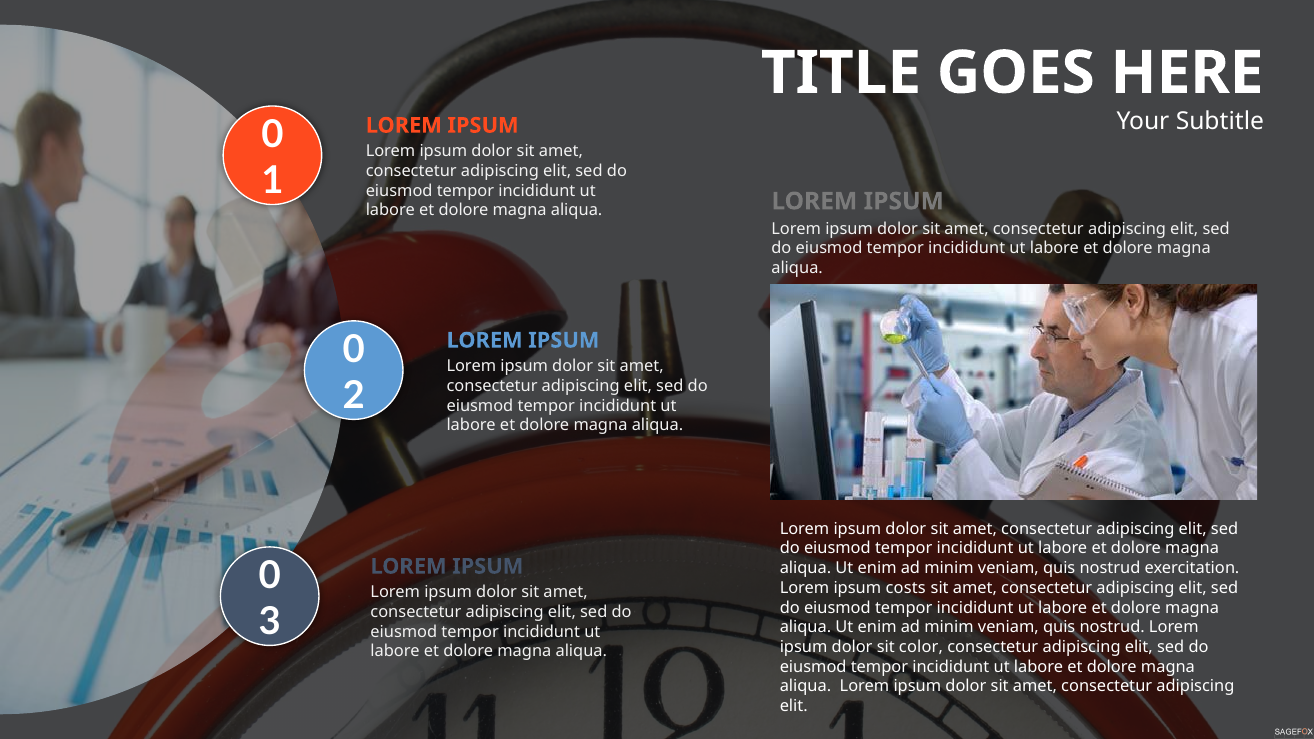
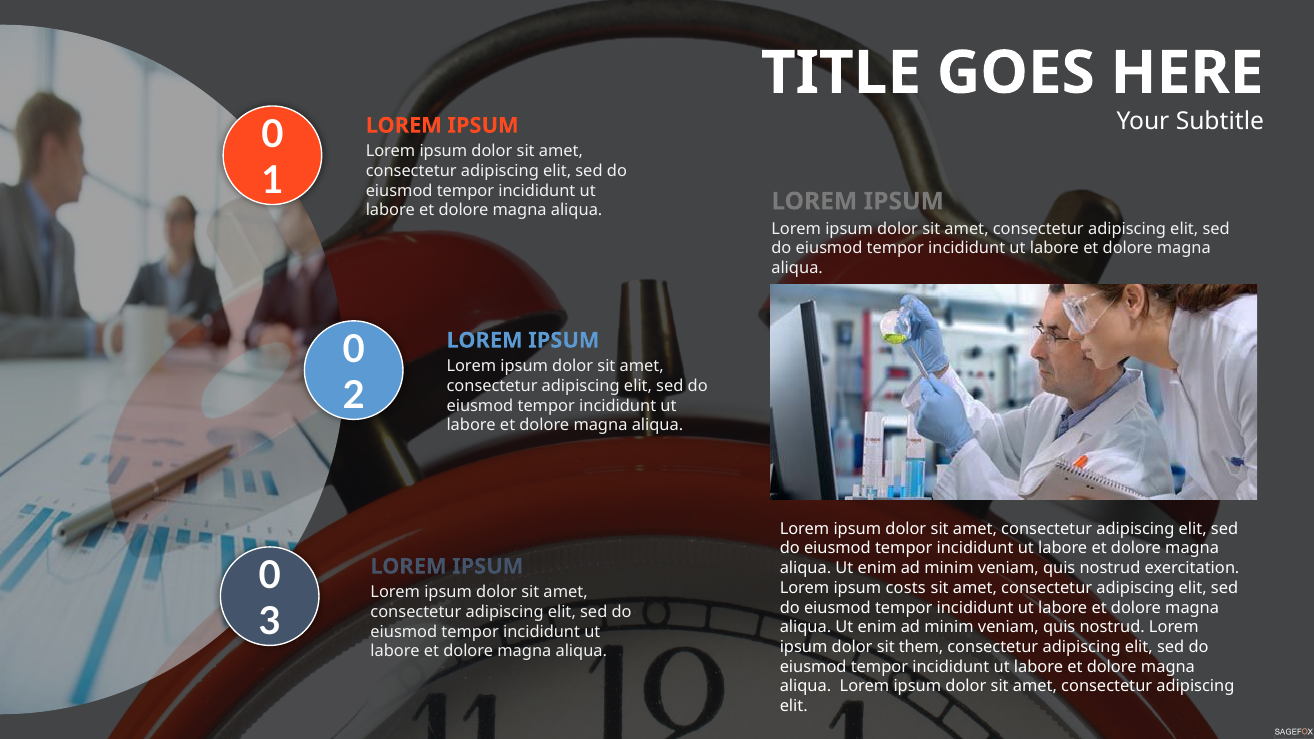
color: color -> them (921, 647)
